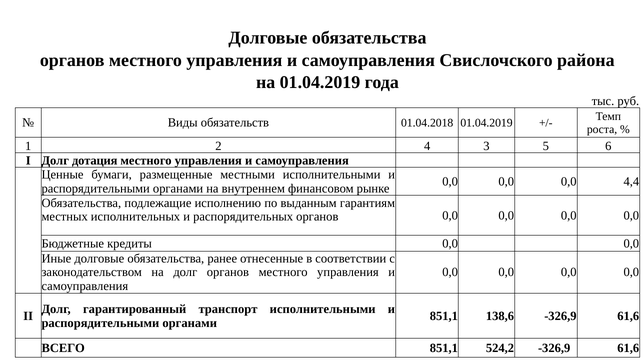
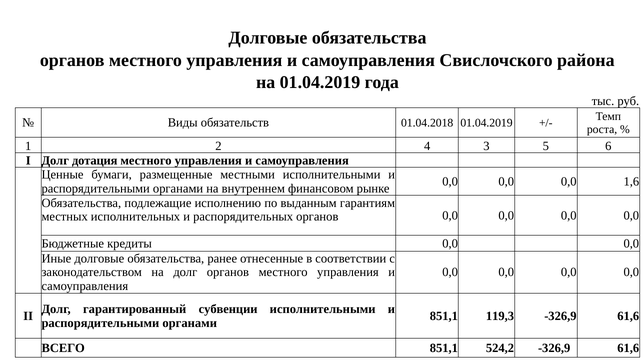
4,4: 4,4 -> 1,6 (631, 181)
транспорт: транспорт -> субвенции (228, 308)
138,6: 138,6 -> 119,3 (500, 315)
